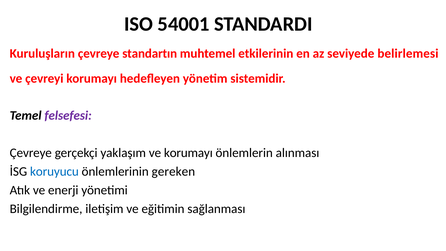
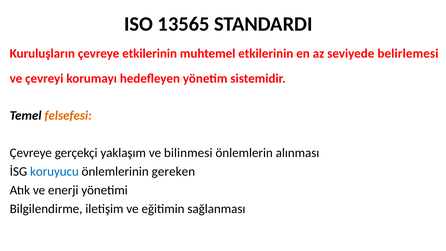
54001: 54001 -> 13565 (184, 24)
çevreye standartın: standartın -> etkilerinin (150, 54)
felsefesi colour: purple -> orange (68, 116)
ve korumayı: korumayı -> bilinmesi (188, 153)
